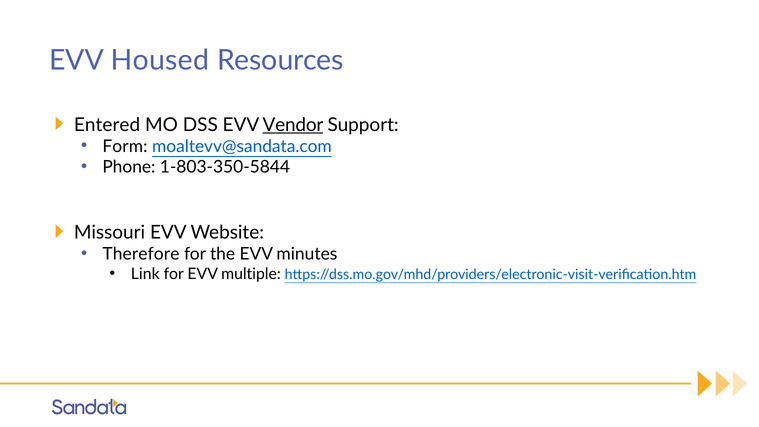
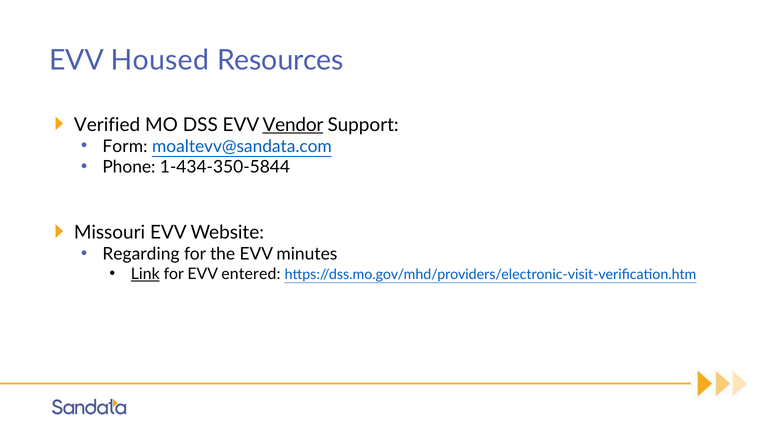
Entered: Entered -> Verified (107, 125)
1-803-350-5844: 1-803-350-5844 -> 1-434-350-5844 (225, 167)
Therefore: Therefore -> Regarding (141, 254)
Link underline: none -> present (145, 274)
multiple: multiple -> entered (251, 274)
